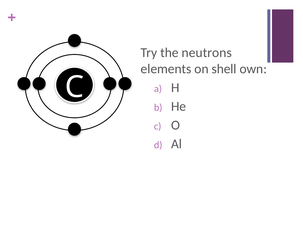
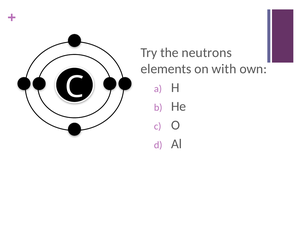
shell: shell -> with (224, 69)
